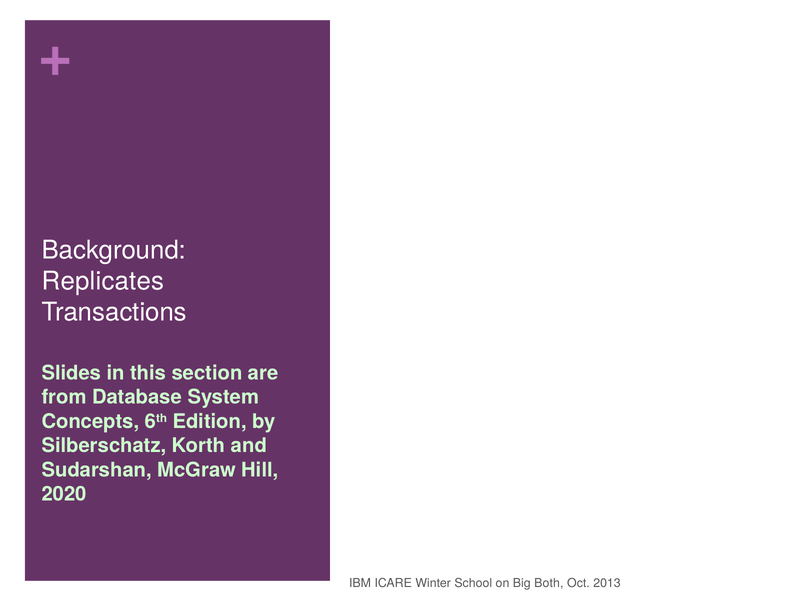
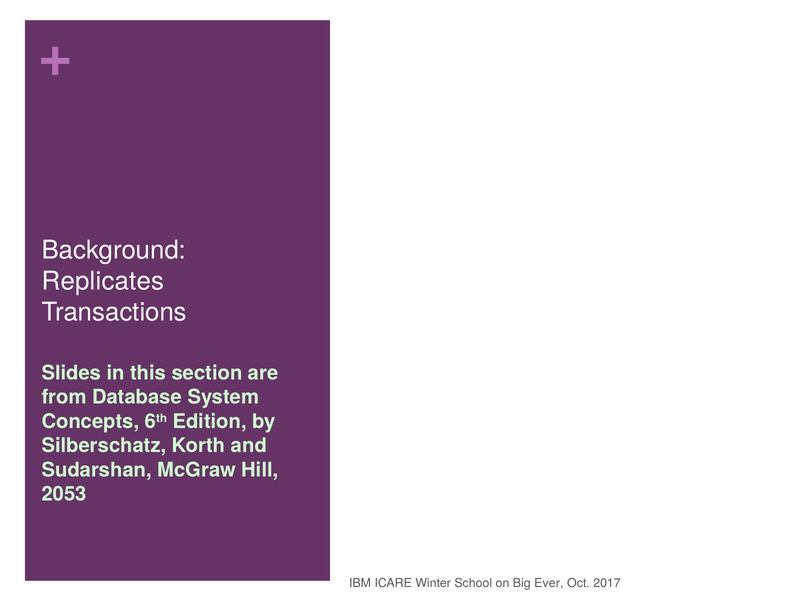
2020: 2020 -> 2053 (64, 494)
Both: Both -> Ever (549, 583)
2013: 2013 -> 2017 (607, 583)
